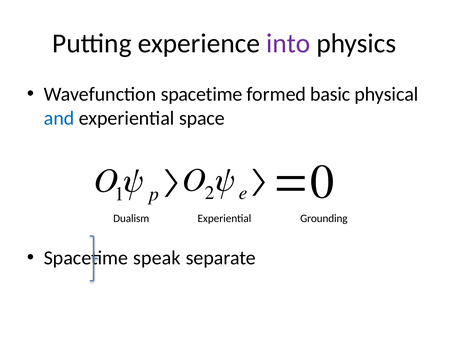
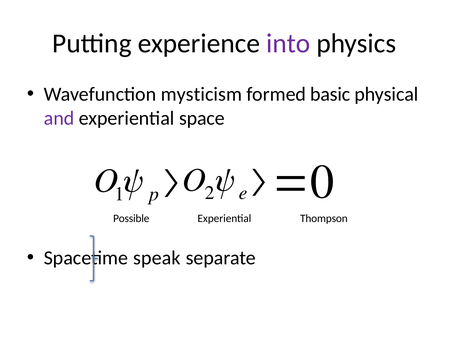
Wavefunction spacetime: spacetime -> mysticism (201, 94)
and colour: blue -> purple (59, 118)
Dualism: Dualism -> Possible (131, 218)
Grounding: Grounding -> Thompson (324, 218)
